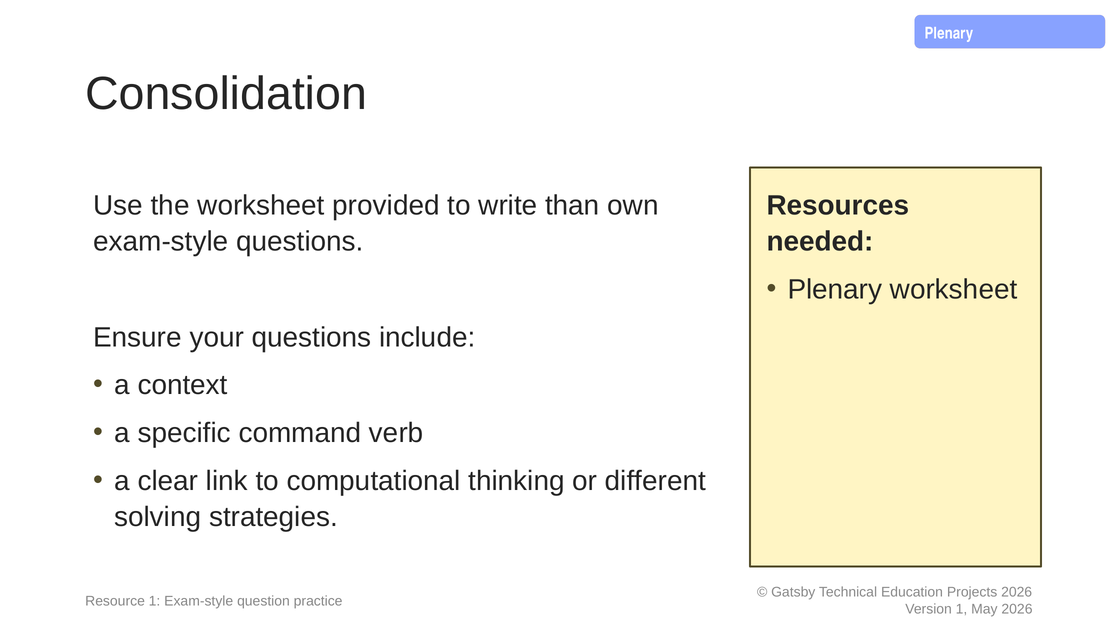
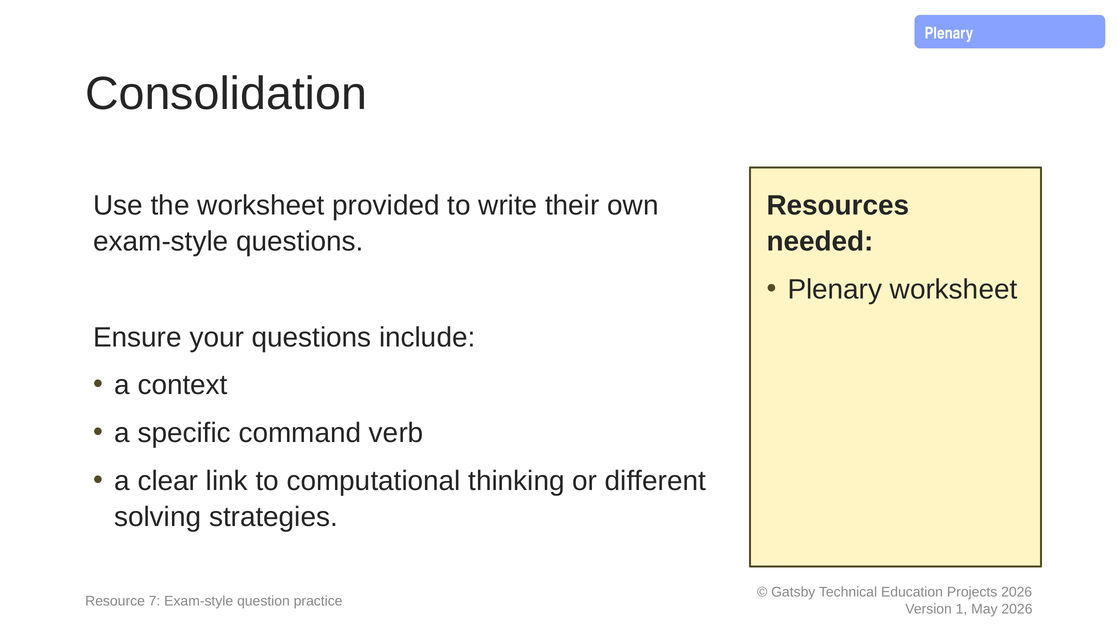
than: than -> their (572, 205)
Resource 1: 1 -> 7 (155, 601)
